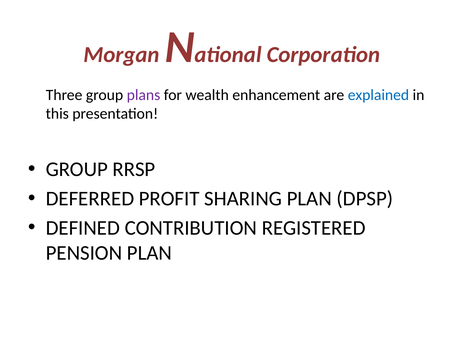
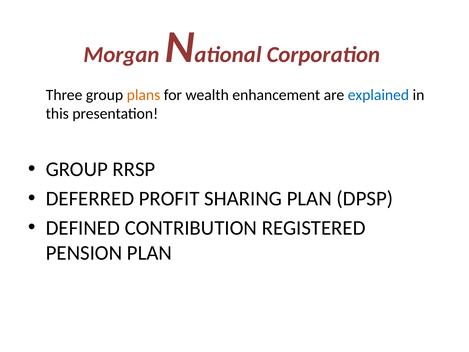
plans colour: purple -> orange (144, 95)
